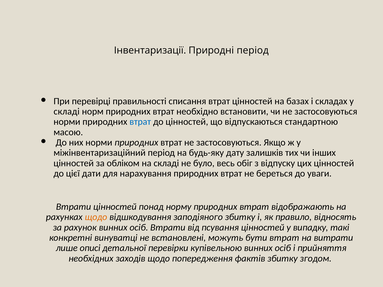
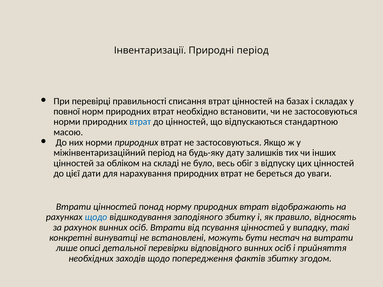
складі: складі -> повної (67, 112)
щодо colour: orange -> blue (96, 217)
бути втрат: втрат -> нестач (284, 238)
купівельною: купівельною -> відповідного (216, 248)
